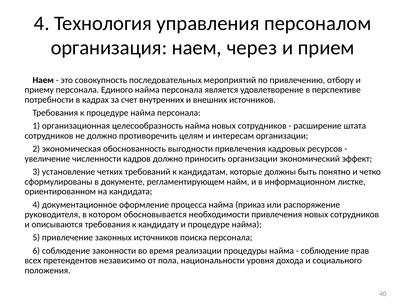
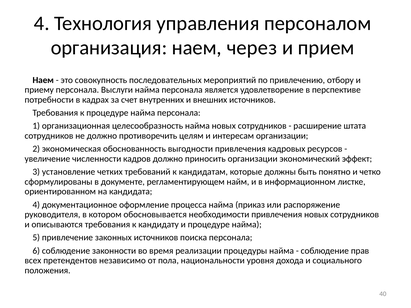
Единого: Единого -> Выслуги (117, 90)
